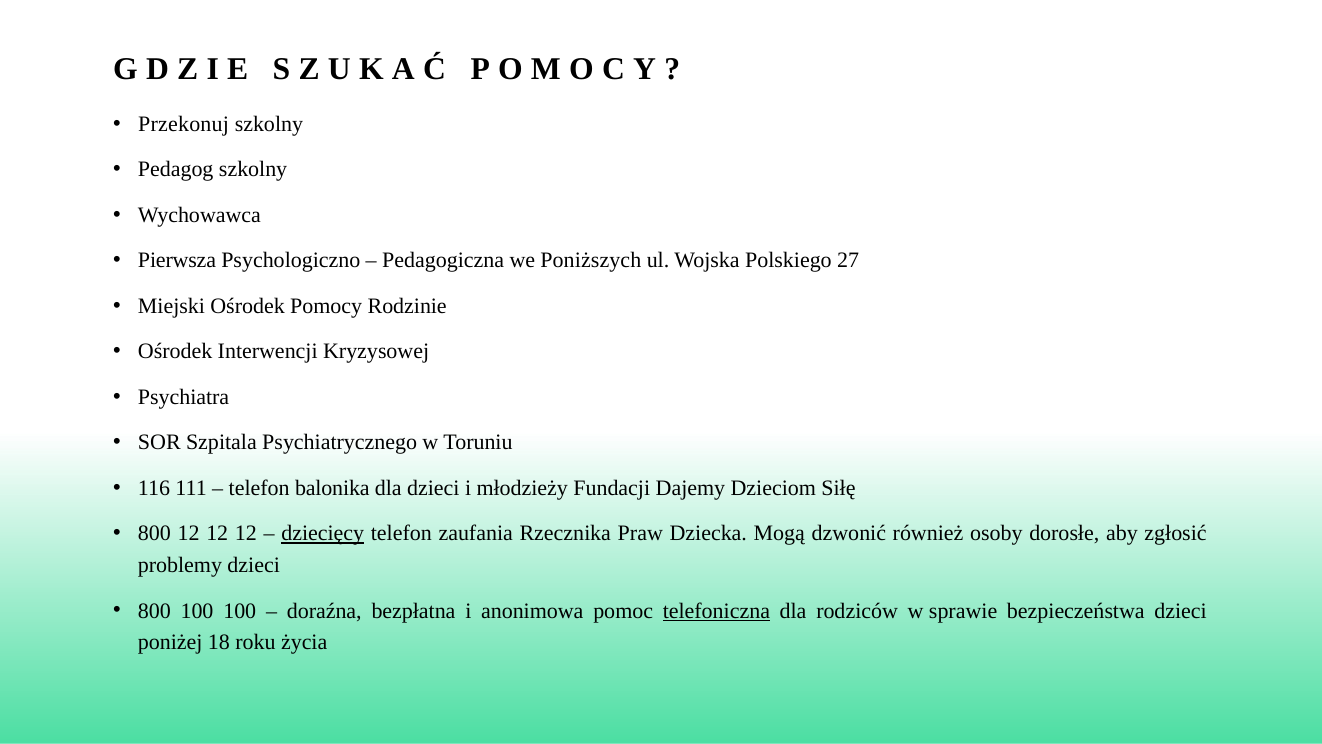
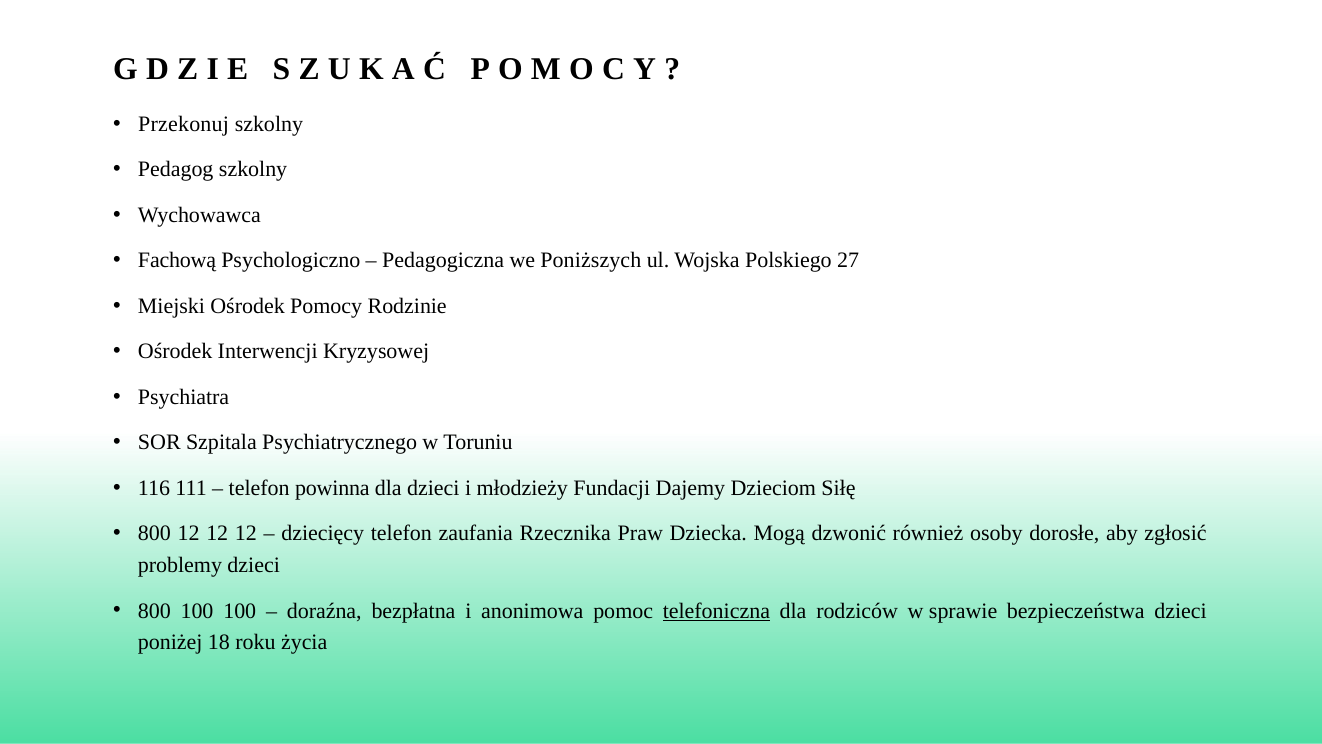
Pierwsza: Pierwsza -> Fachową (177, 261)
balonika: balonika -> powinna (332, 488)
dziecięcy underline: present -> none (323, 533)
